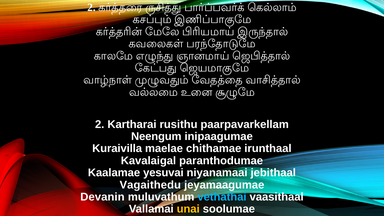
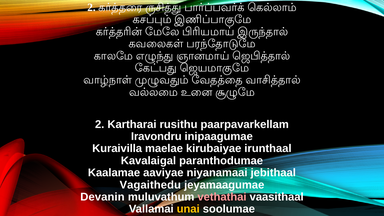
Neengum: Neengum -> Iravondru (156, 136)
chithamae: chithamae -> kirubaiyae (214, 149)
yesuvai: yesuvai -> aaviyae (163, 173)
vethathai colour: light blue -> pink (222, 197)
